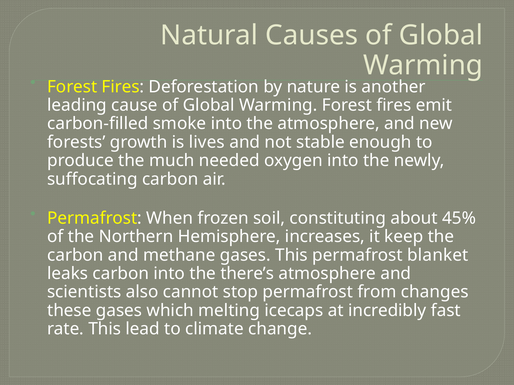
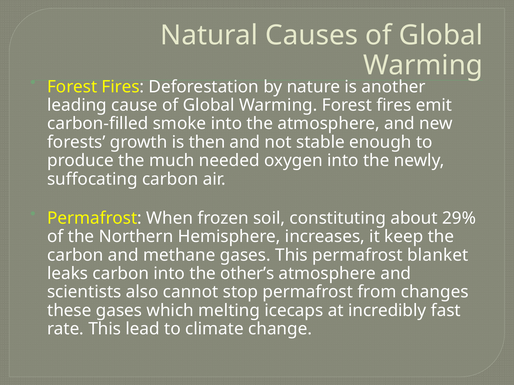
lives: lives -> then (207, 142)
45%: 45% -> 29% (459, 218)
there’s: there’s -> other’s (247, 274)
